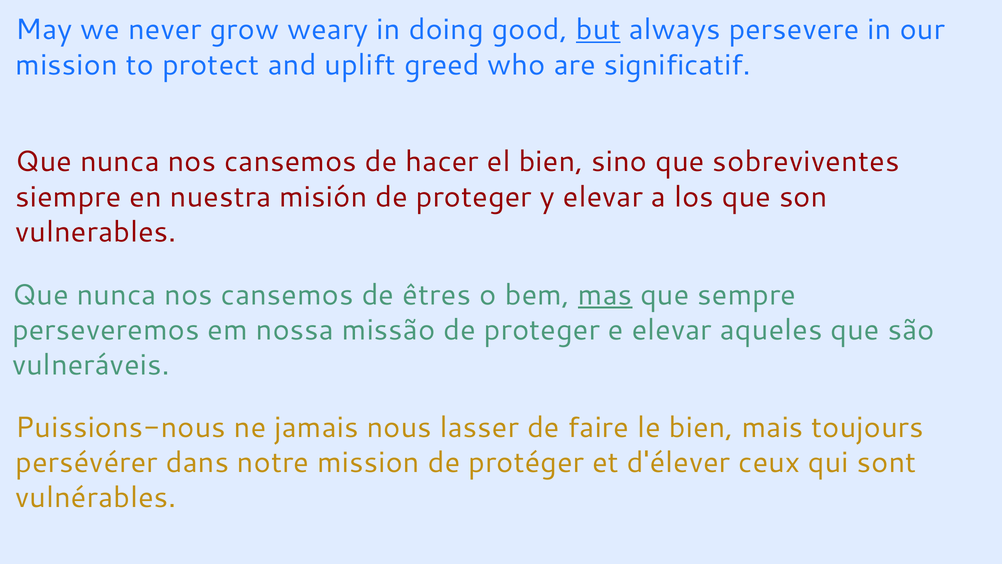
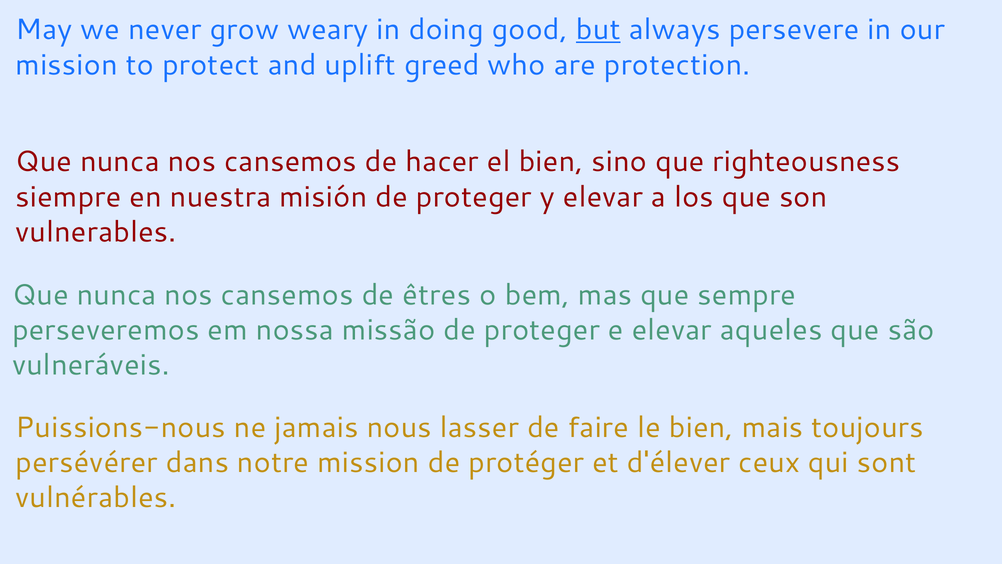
significatif: significatif -> protection (677, 65)
sobreviventes: sobreviventes -> righteousness (806, 162)
mas underline: present -> none (605, 295)
